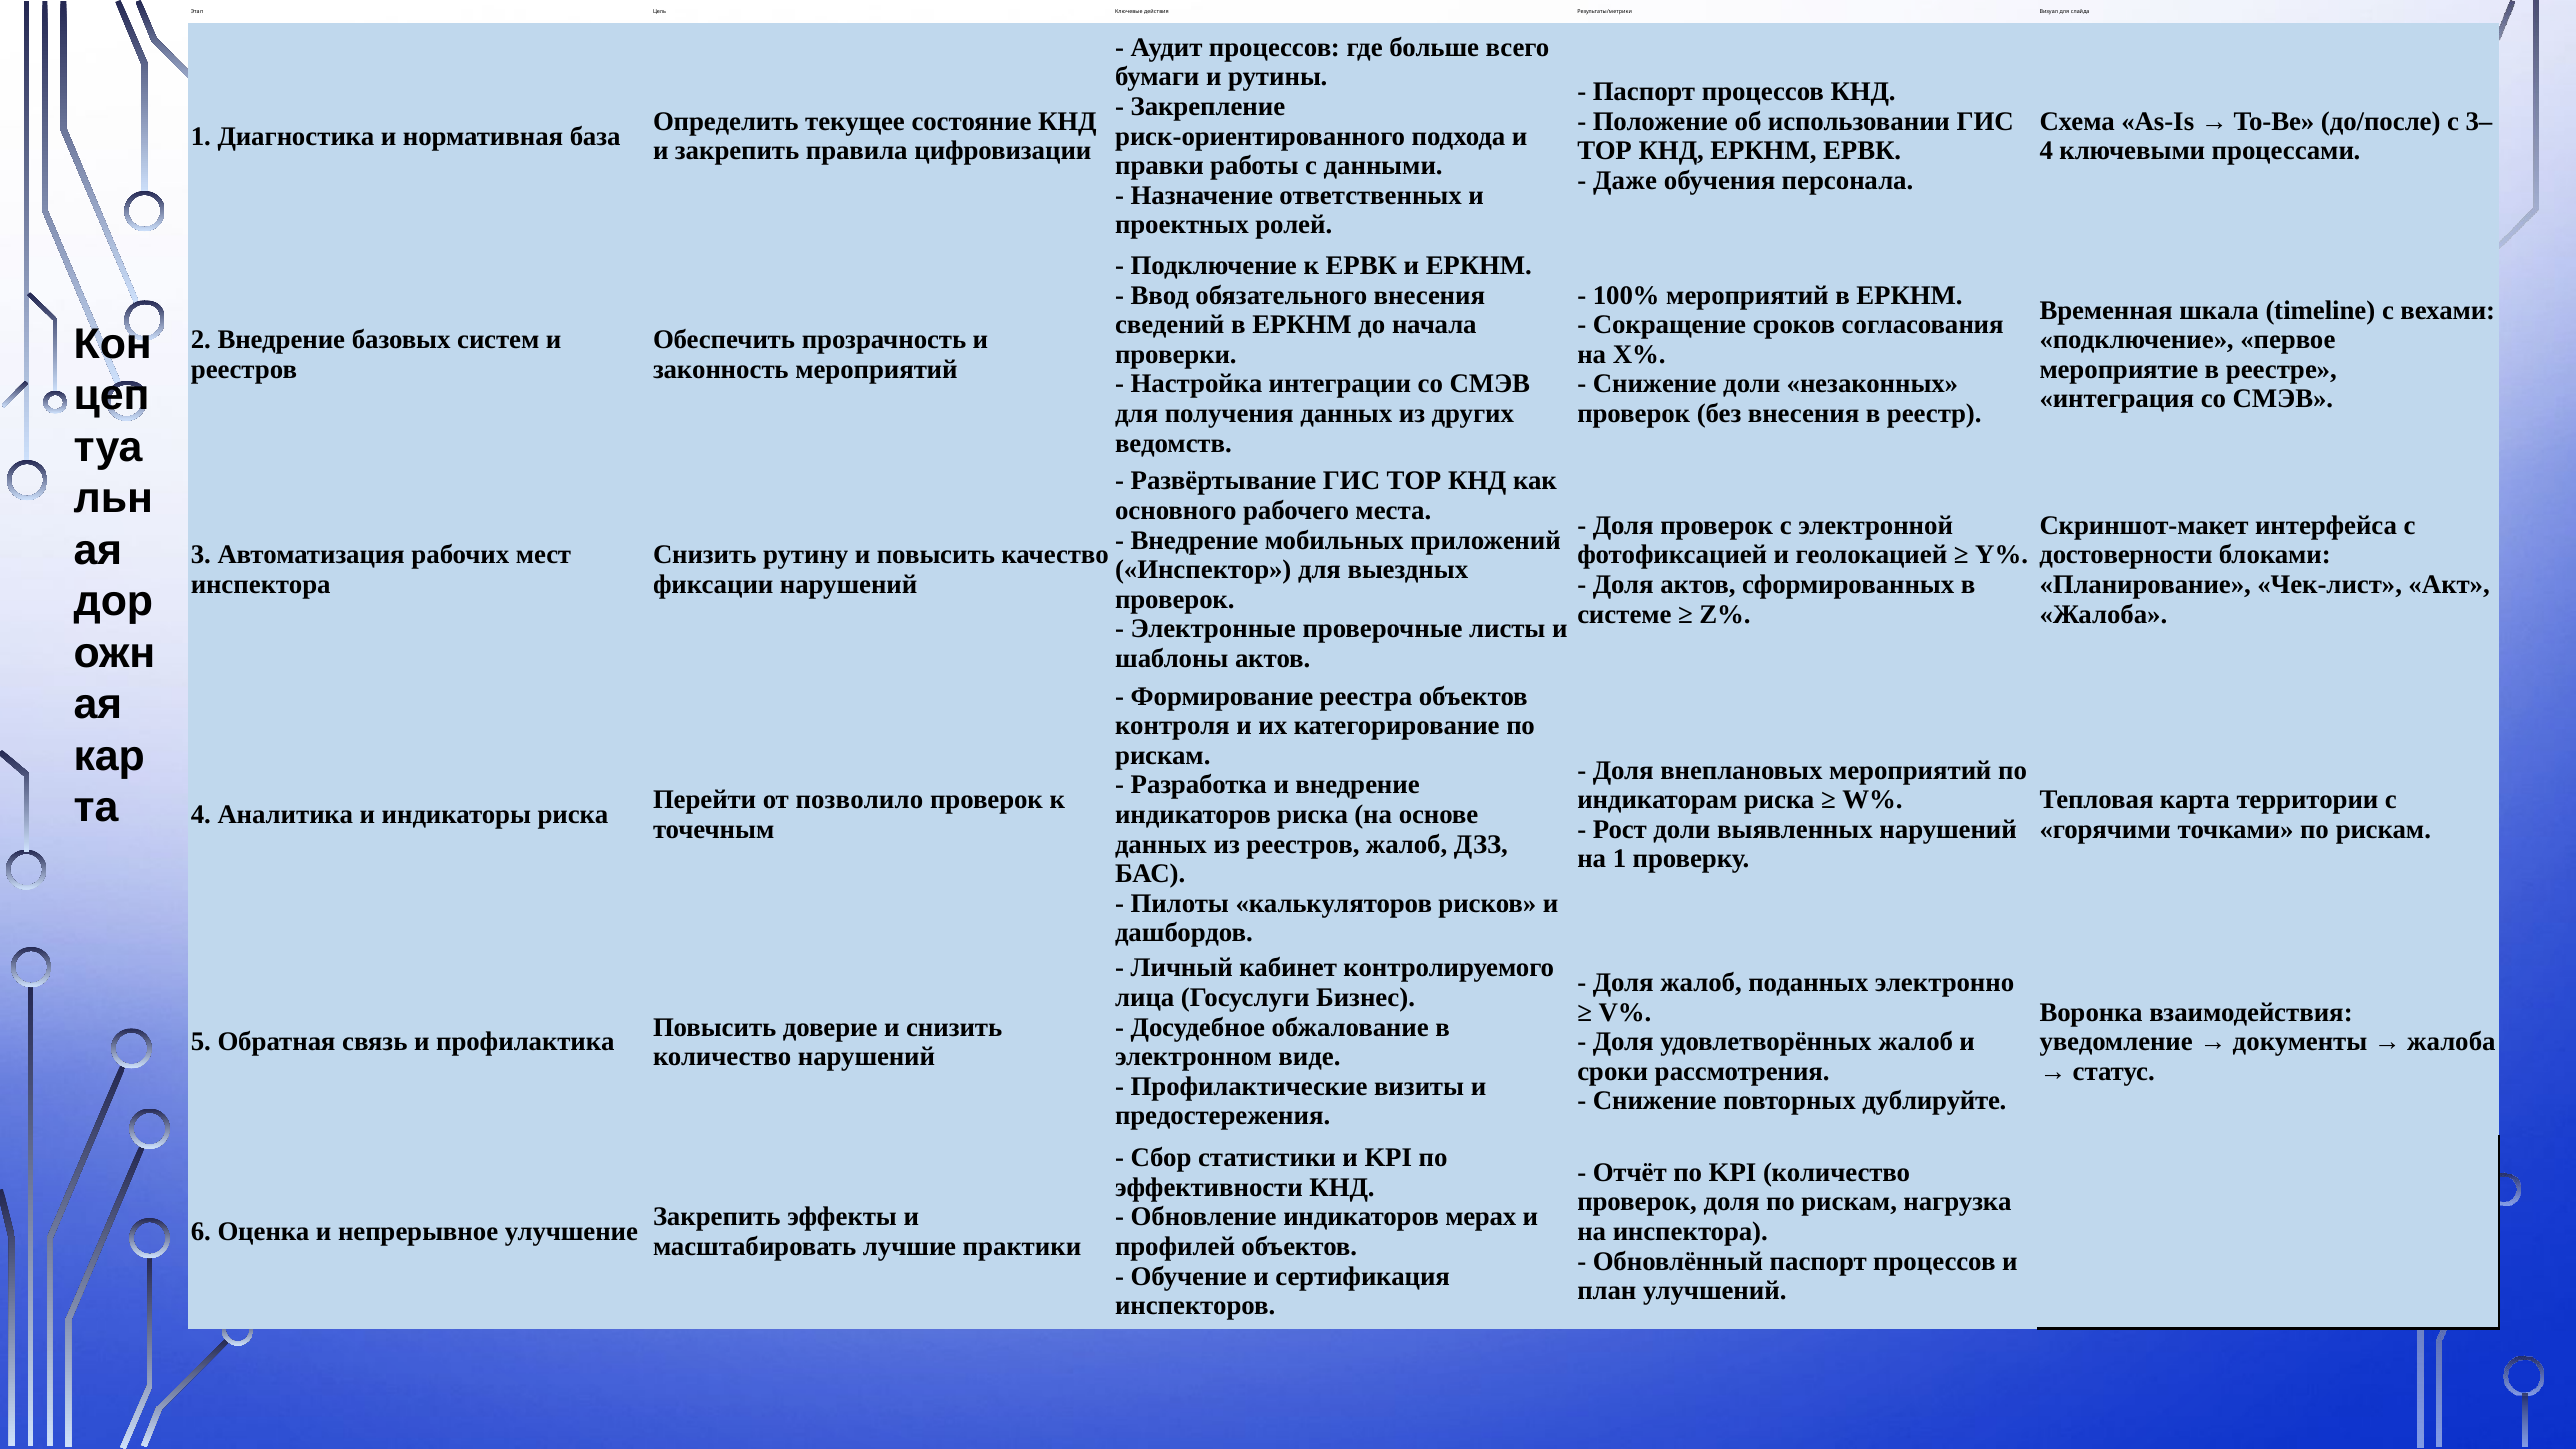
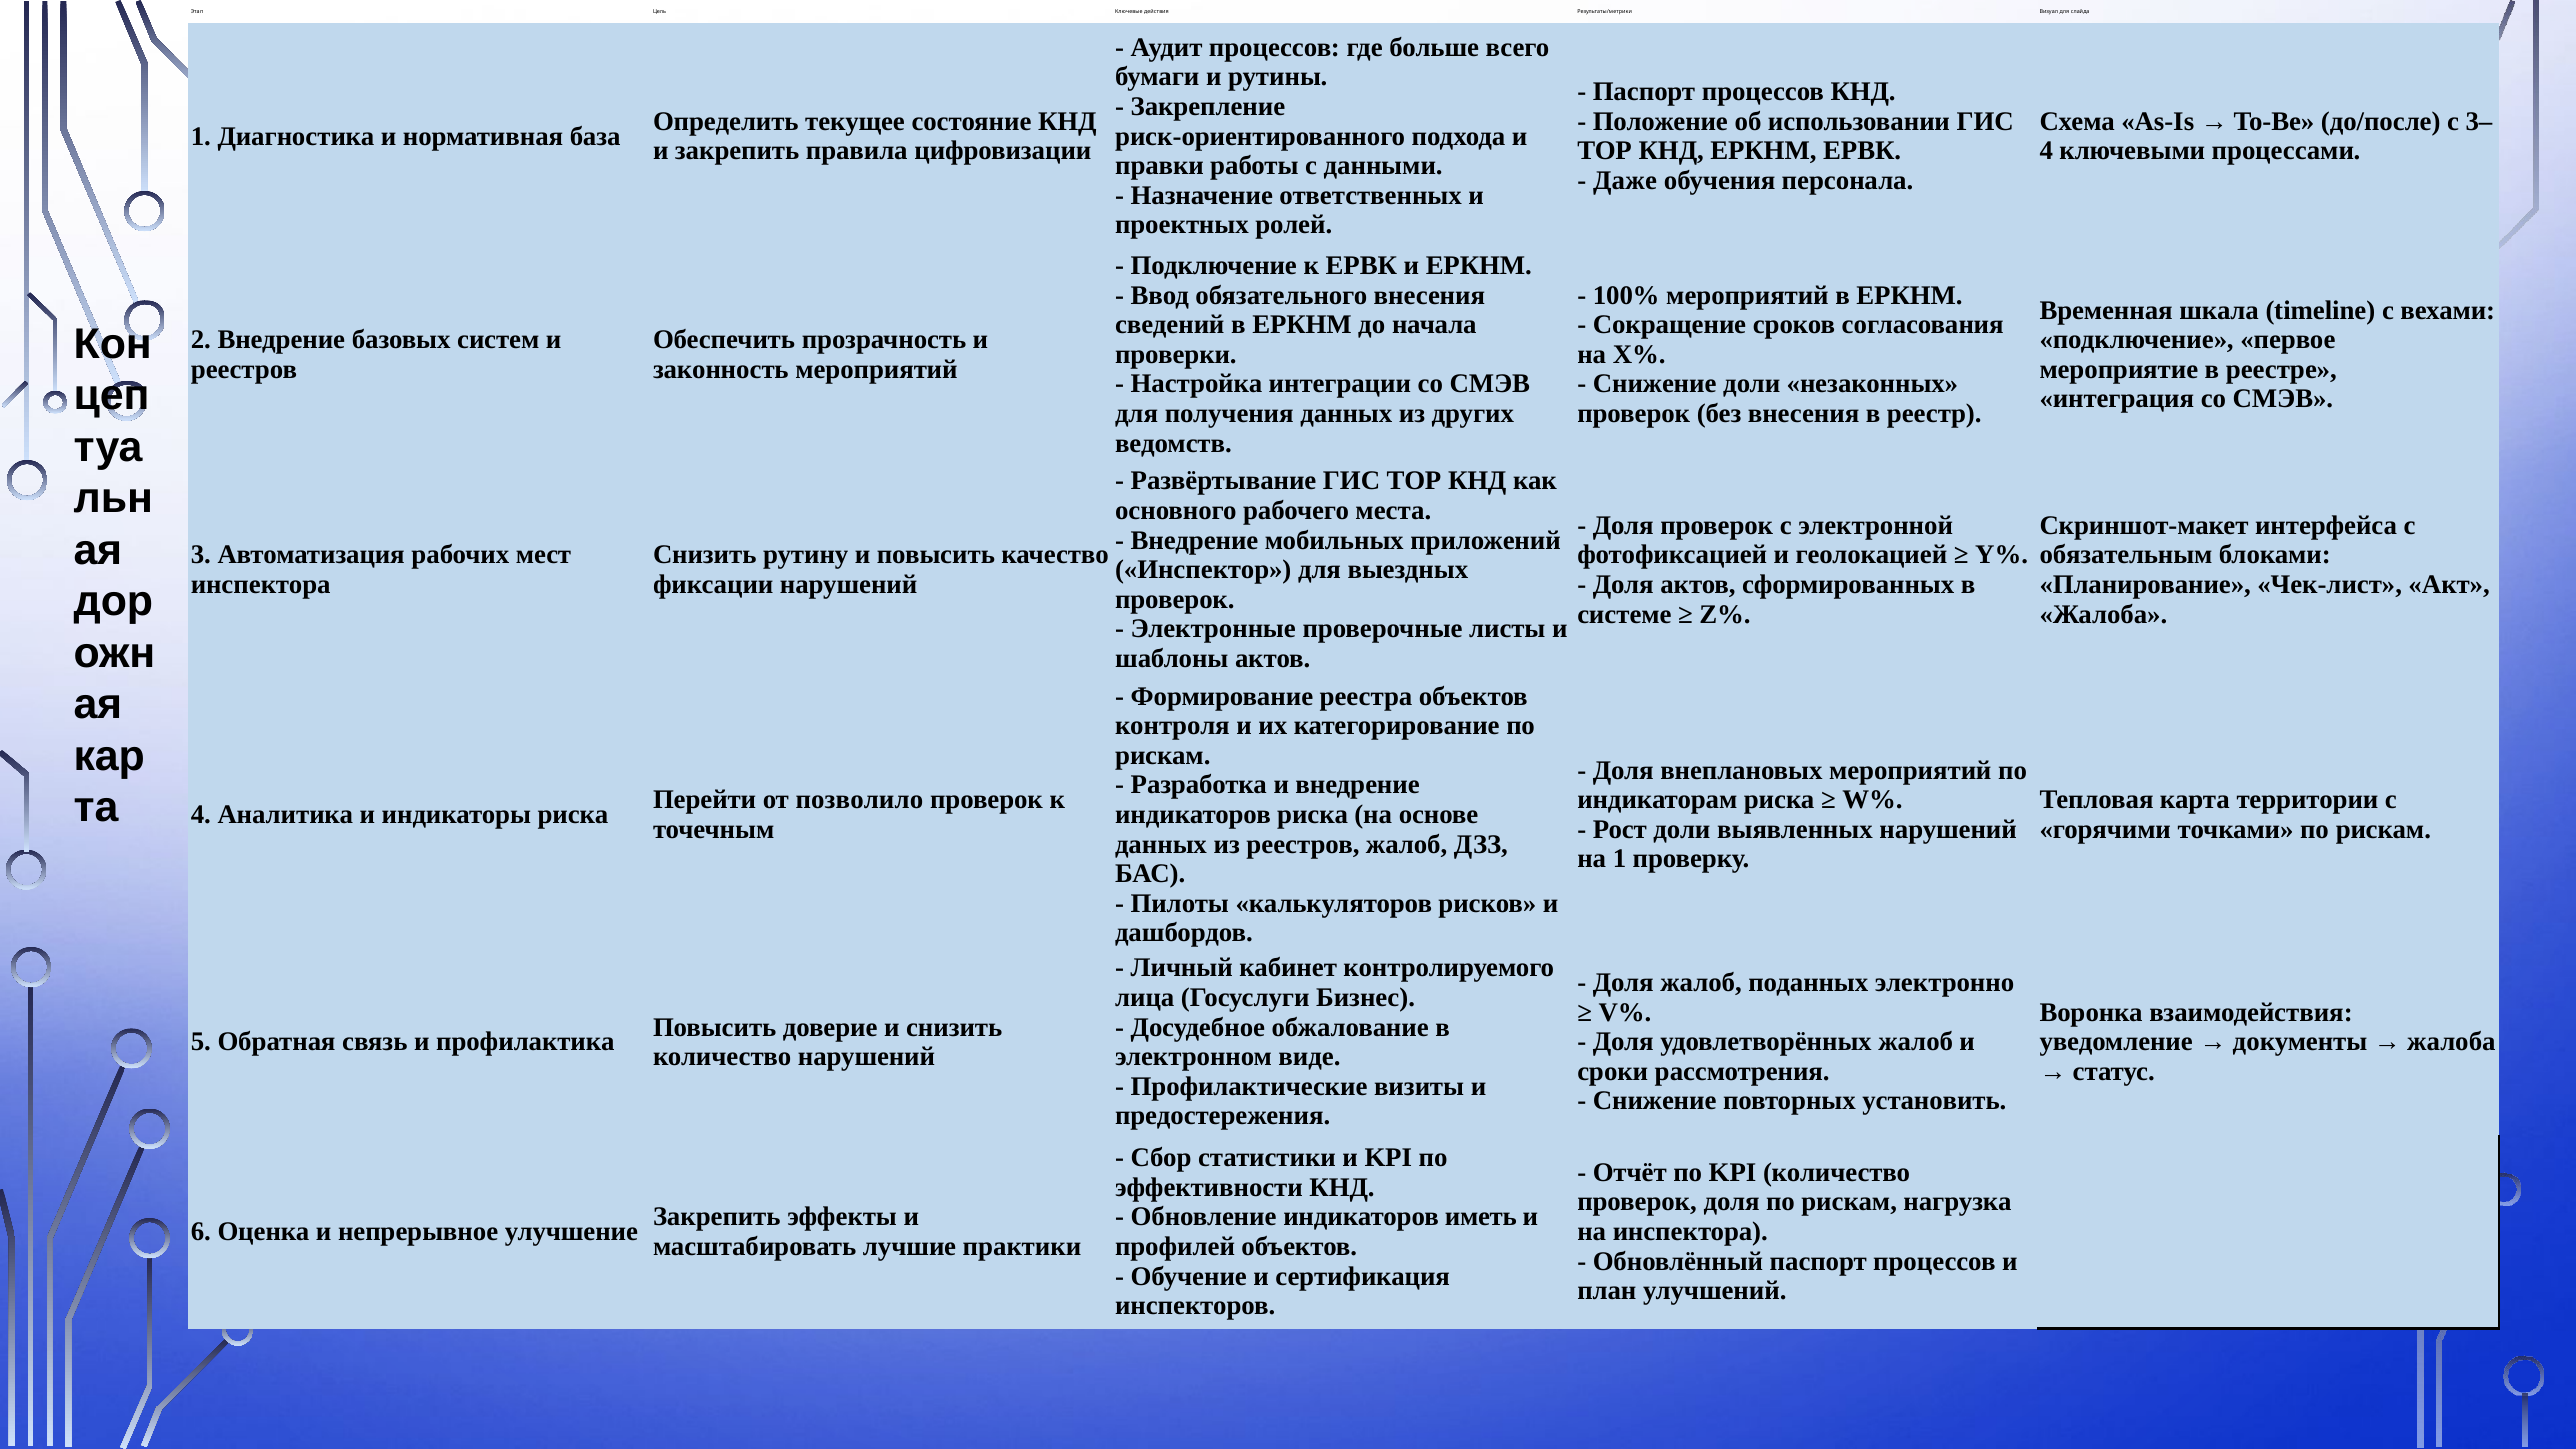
достоверности: достоверности -> обязательным (2126, 555)
дублируйте: дублируйте -> установить (1934, 1101)
мерах: мерах -> иметь (1481, 1217)
